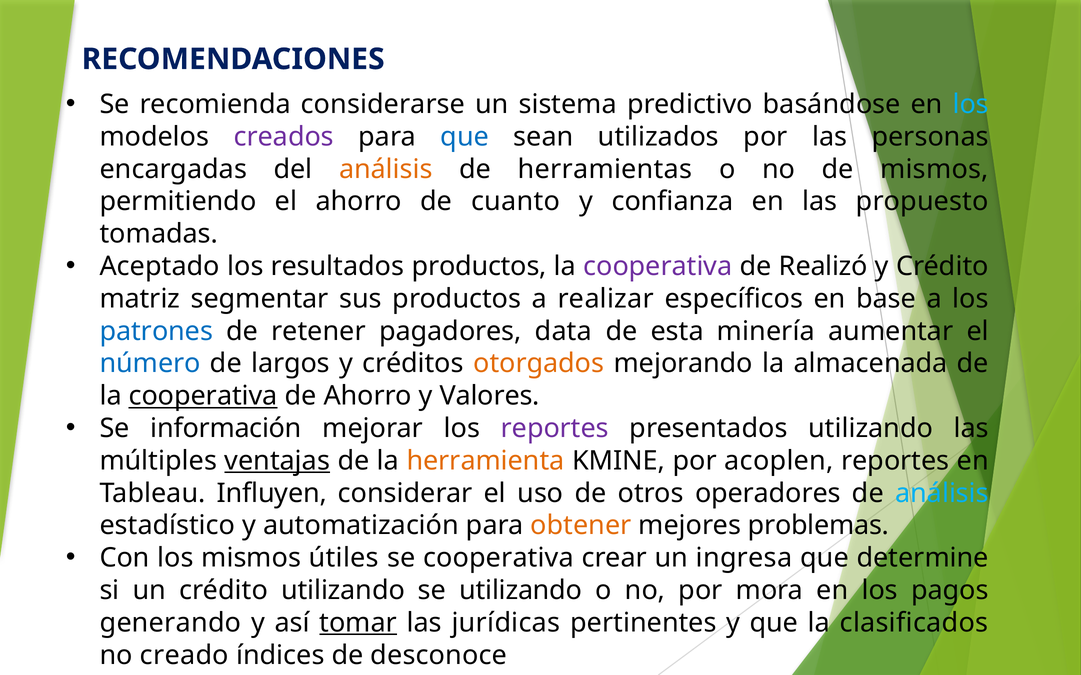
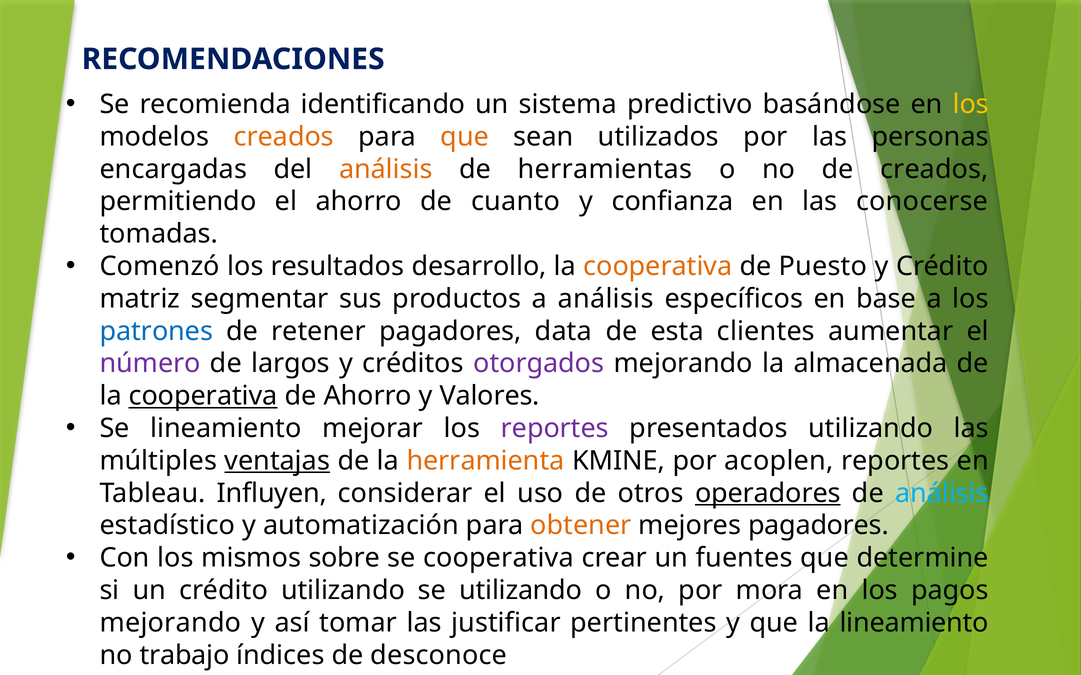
considerarse: considerarse -> identificando (383, 104)
los colour: light blue -> yellow (971, 104)
creados colour: purple -> orange (284, 137)
que colour: blue -> orange (465, 137)
de mismos: mismos -> creados (934, 169)
propuesto: propuesto -> conocerse (922, 202)
Aceptado: Aceptado -> Comenzó (160, 267)
resultados productos: productos -> desarrollo (479, 267)
cooperativa colour: purple -> orange (658, 267)
Realizó: Realizó -> Puesto (823, 267)
a realizar: realizar -> análisis (606, 299)
minería: minería -> clientes (766, 331)
número colour: blue -> purple (150, 364)
otorgados colour: orange -> purple (539, 364)
Se información: información -> lineamiento (226, 429)
operadores underline: none -> present (768, 494)
mejores problemas: problemas -> pagadores (818, 526)
útiles: útiles -> sobre (344, 558)
ingresa: ingresa -> fuentes (744, 558)
generando: generando -> mejorando (170, 623)
tomar underline: present -> none (358, 623)
jurídicas: jurídicas -> justificar (506, 623)
la clasificados: clasificados -> lineamiento (914, 623)
creado: creado -> trabajo (185, 656)
